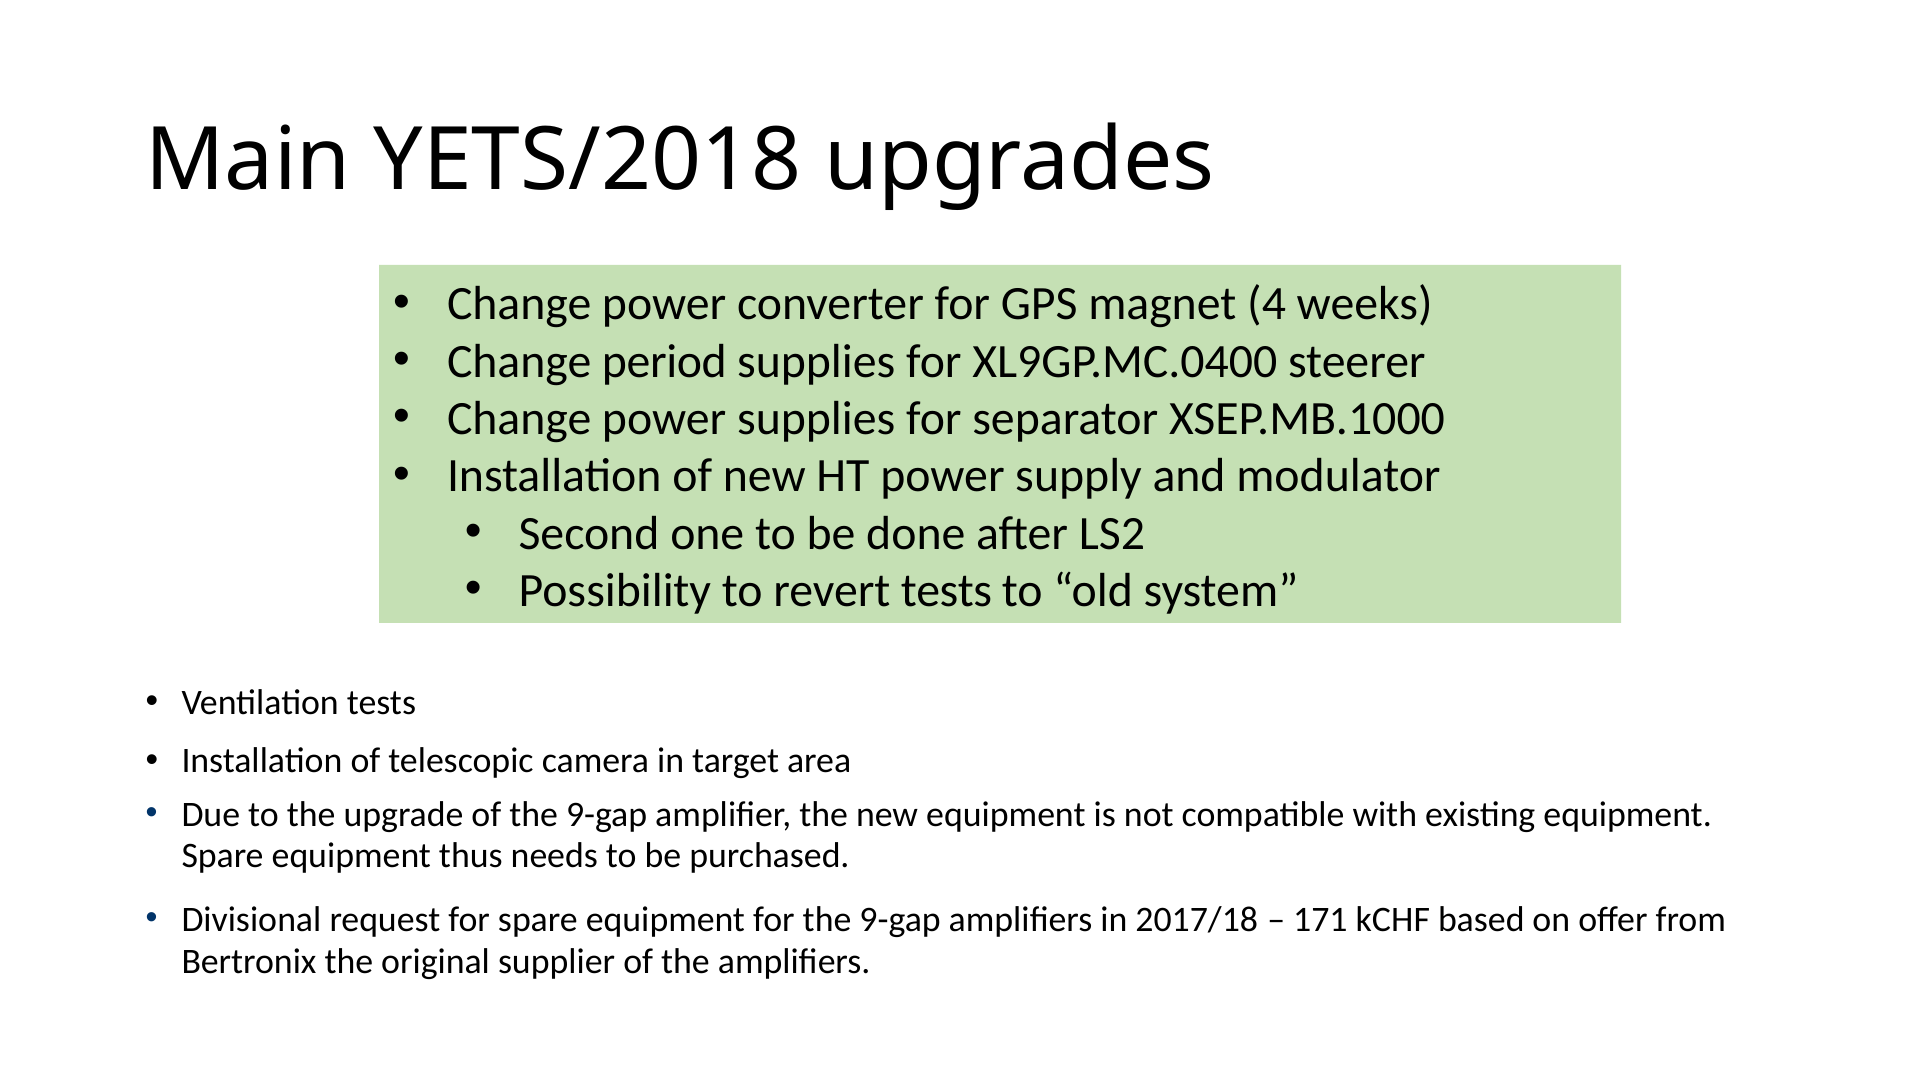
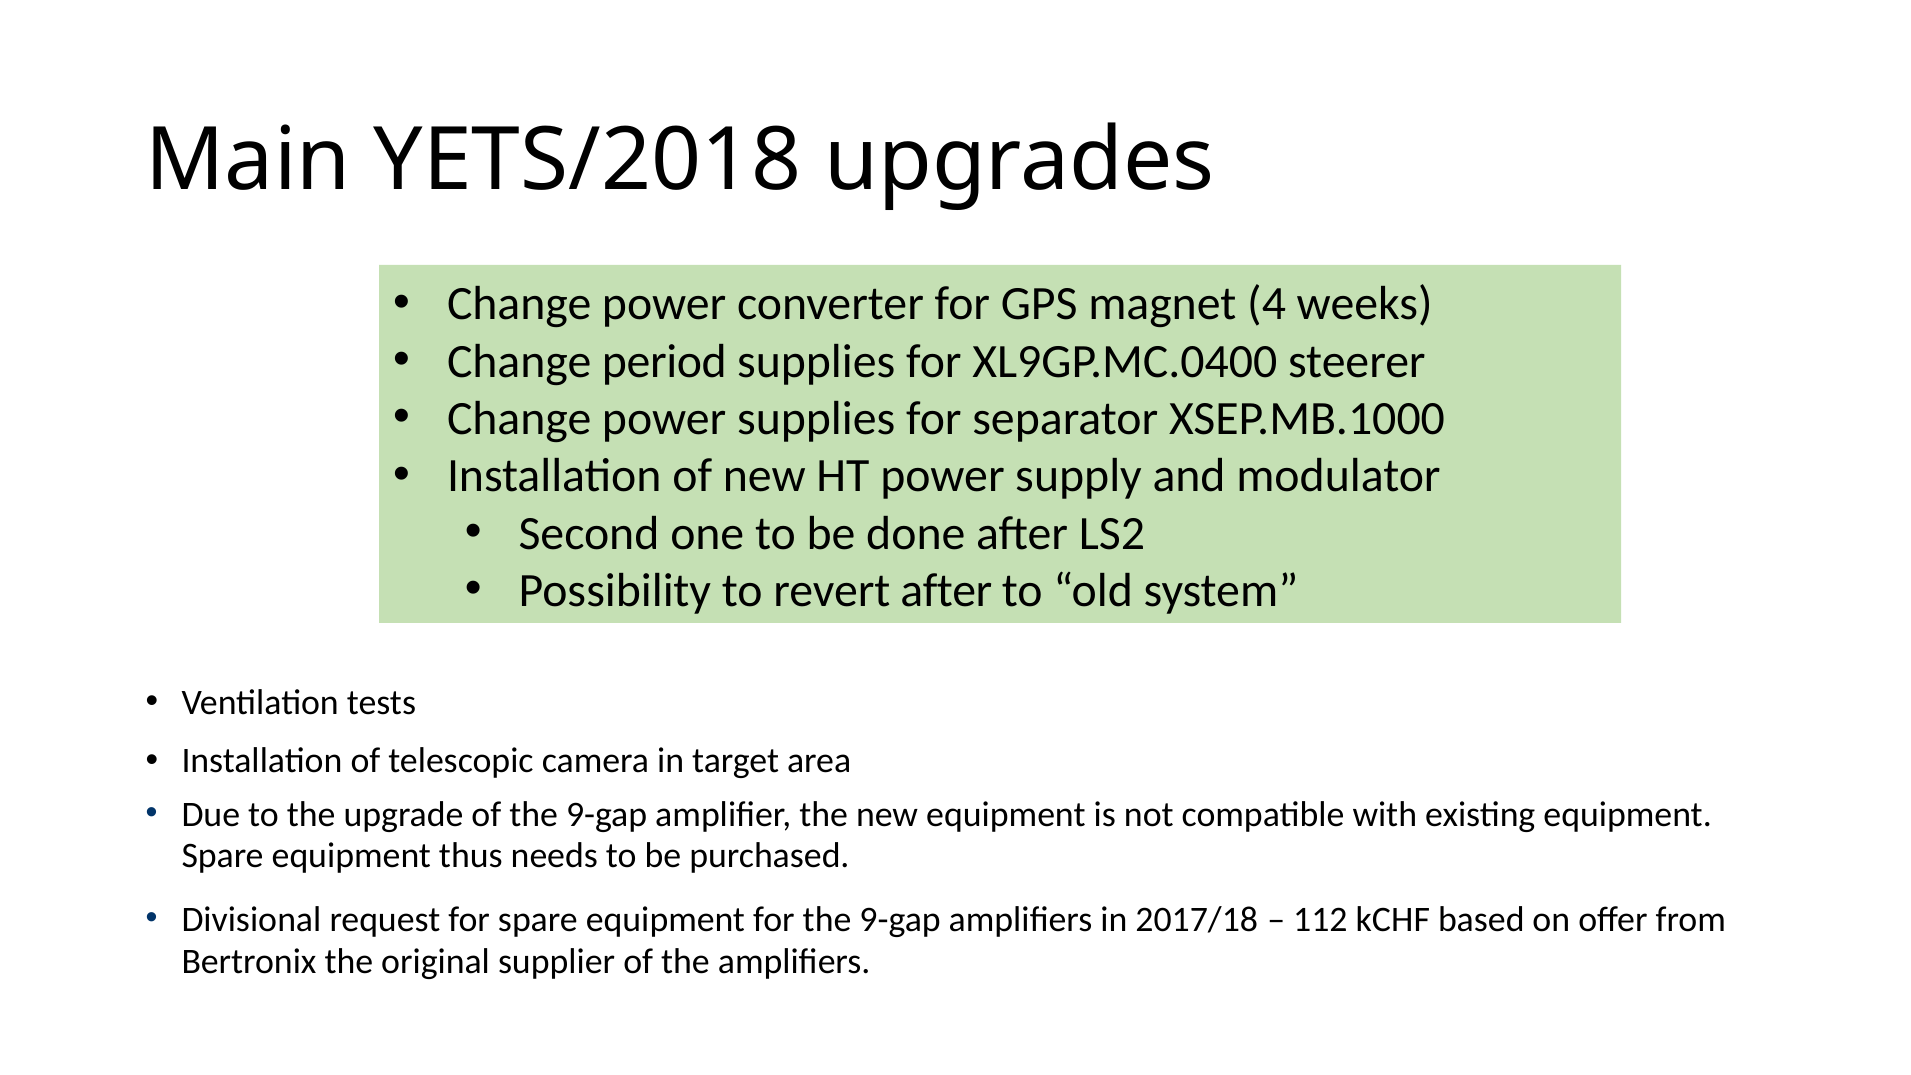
revert tests: tests -> after (946, 591)
171: 171 -> 112 (1320, 919)
